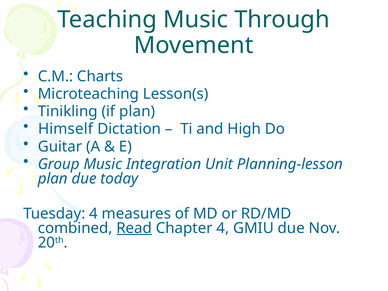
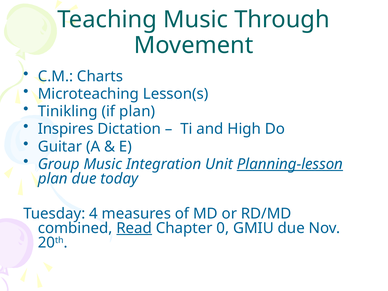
Himself: Himself -> Inspires (66, 129)
Planning-lesson underline: none -> present (290, 164)
Chapter 4: 4 -> 0 (223, 228)
